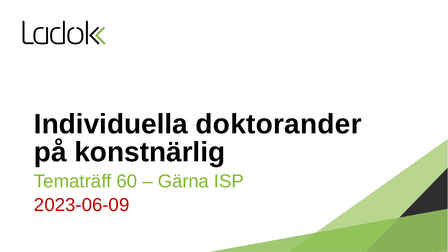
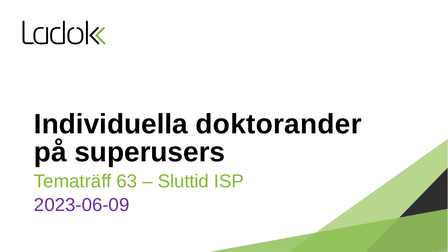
konstnärlig: konstnärlig -> superusers (150, 152)
60: 60 -> 63 (127, 181)
Gärna: Gärna -> Sluttid (183, 181)
2023-06-09 colour: red -> purple (82, 205)
